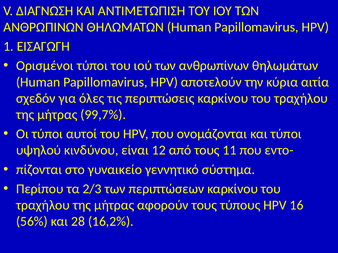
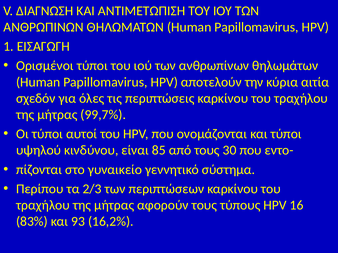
12: 12 -> 85 (159, 151)
11: 11 -> 30 (230, 151)
56%: 56% -> 83% (32, 222)
28: 28 -> 93 (78, 222)
